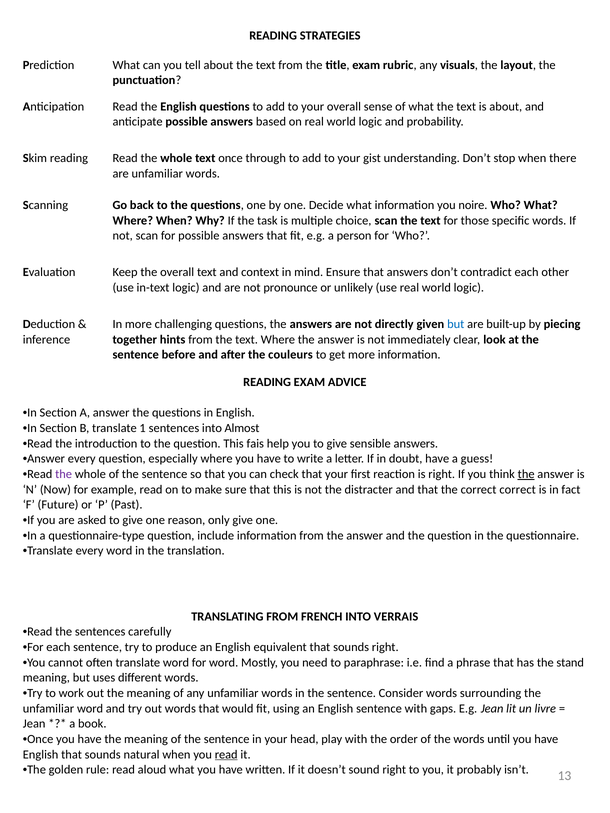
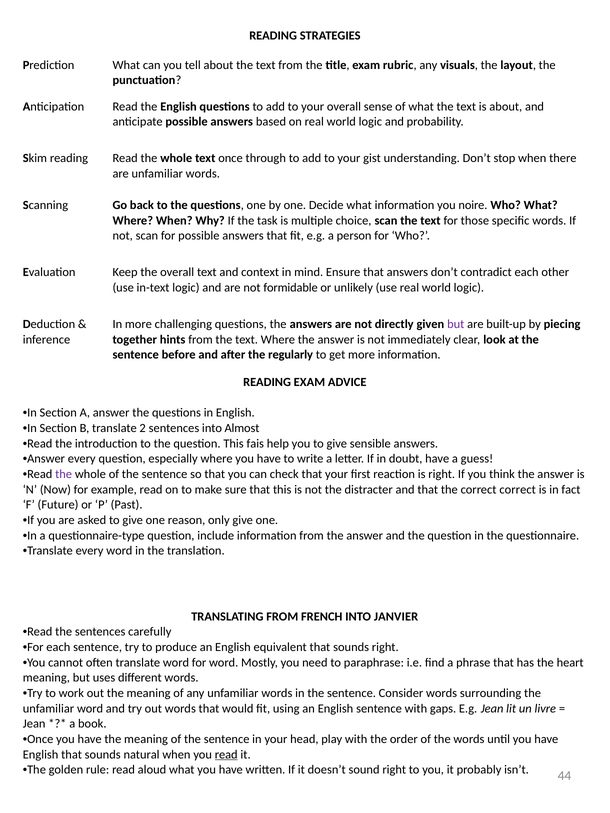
pronounce: pronounce -> formidable (291, 288)
but colour: blue -> purple (456, 324)
couleurs: couleurs -> regularly (291, 355)
1: 1 -> 2 (143, 428)
the underline: present -> none (526, 474)
VERRAIS: VERRAIS -> JANVIER (396, 617)
stand: stand -> heart (570, 663)
13: 13 -> 44 (565, 776)
